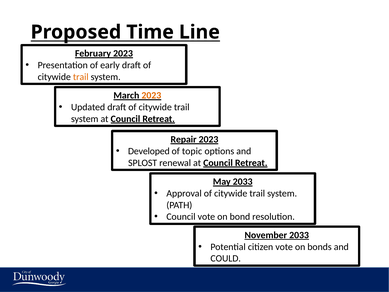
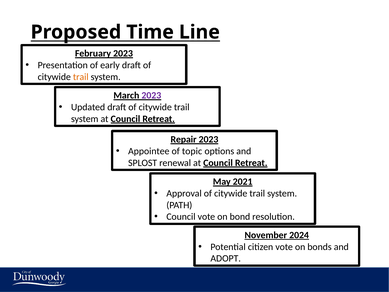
2023 colour: orange -> purple (151, 95)
Developed: Developed -> Appointee (149, 151)
May 2033: 2033 -> 2021 (243, 182)
November 2033: 2033 -> 2024 (299, 235)
COULD: COULD -> ADOPT (226, 258)
